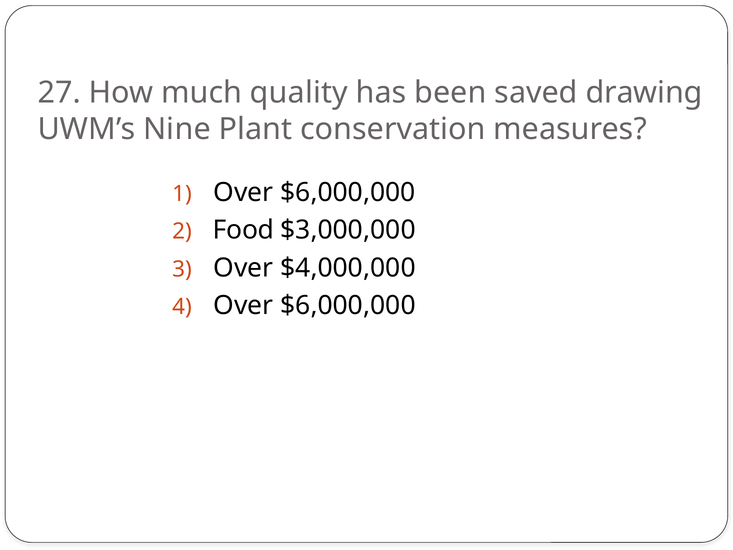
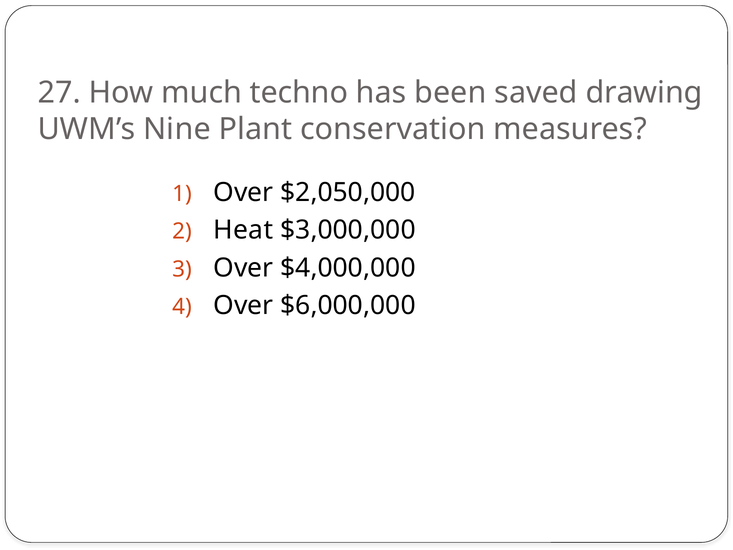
quality: quality -> techno (299, 93)
$6,000,000: $6,000,000 -> $2,050,000 (348, 192)
Food: Food -> Heat (243, 230)
